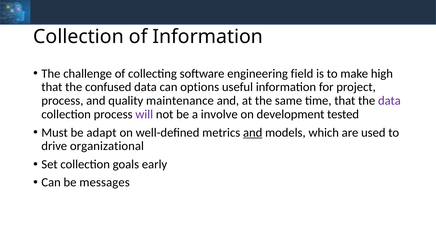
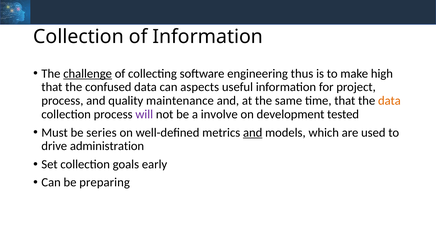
challenge underline: none -> present (88, 74)
field: field -> thus (302, 74)
options: options -> aspects (200, 87)
data colour: purple -> orange (389, 101)
adapt: adapt -> series (101, 133)
organizational: organizational -> administration (107, 146)
messages: messages -> preparing (105, 183)
